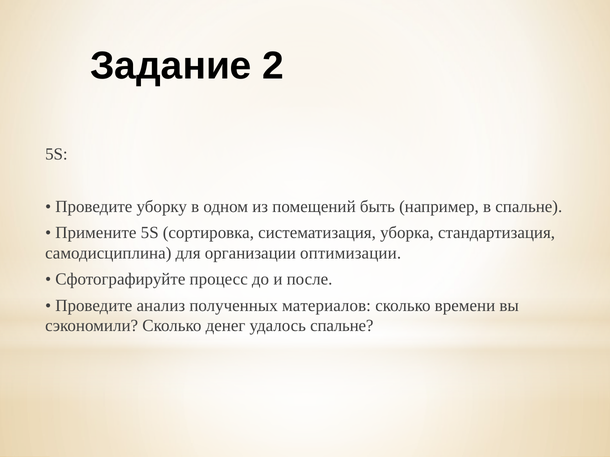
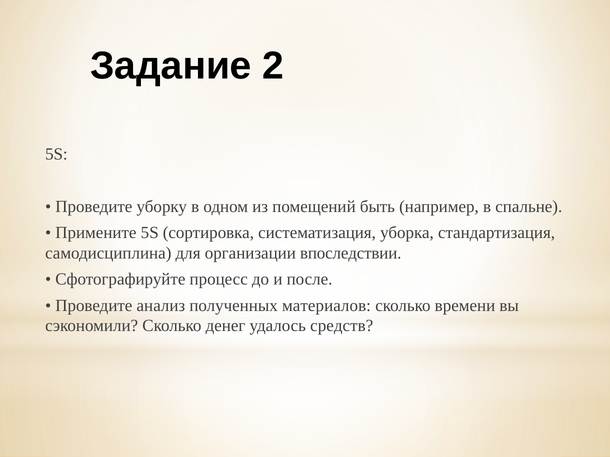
оптимизации: оптимизации -> впоследствии (351, 253)
удалось спальне: спальне -> средств (342, 326)
